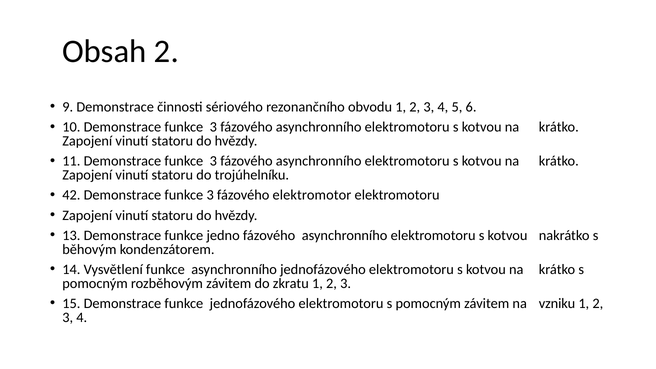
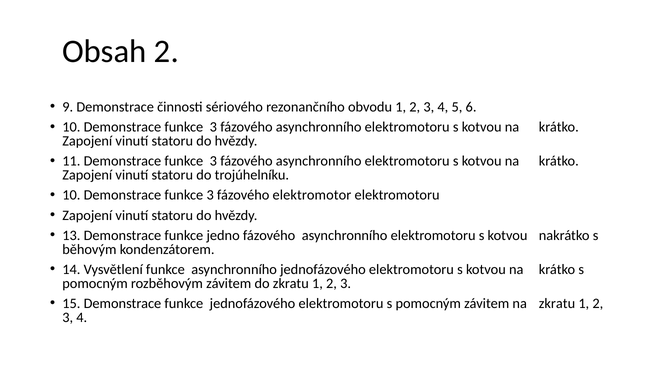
42: 42 -> 10 (71, 195)
na vzniku: vzniku -> zkratu (557, 303)
